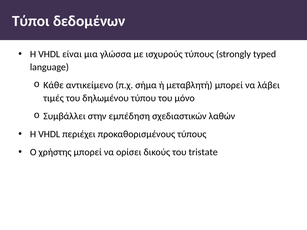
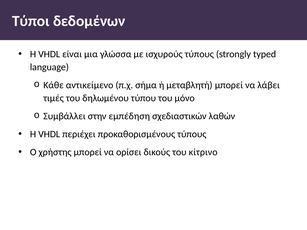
tristate: tristate -> κίτρινο (203, 152)
